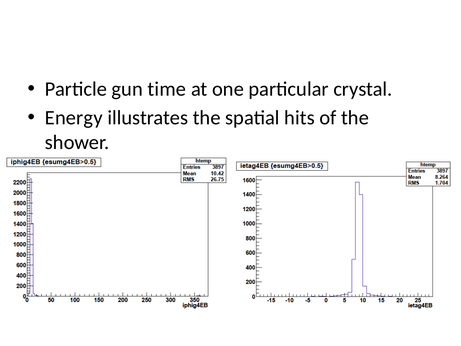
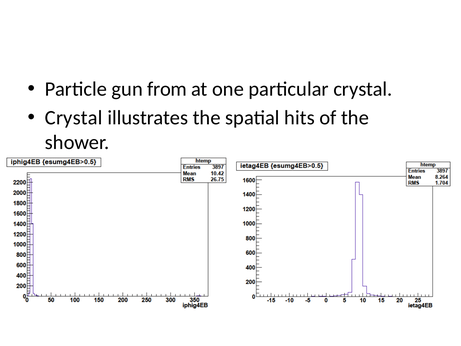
time: time -> from (167, 89)
Energy: Energy -> Crystal (74, 118)
